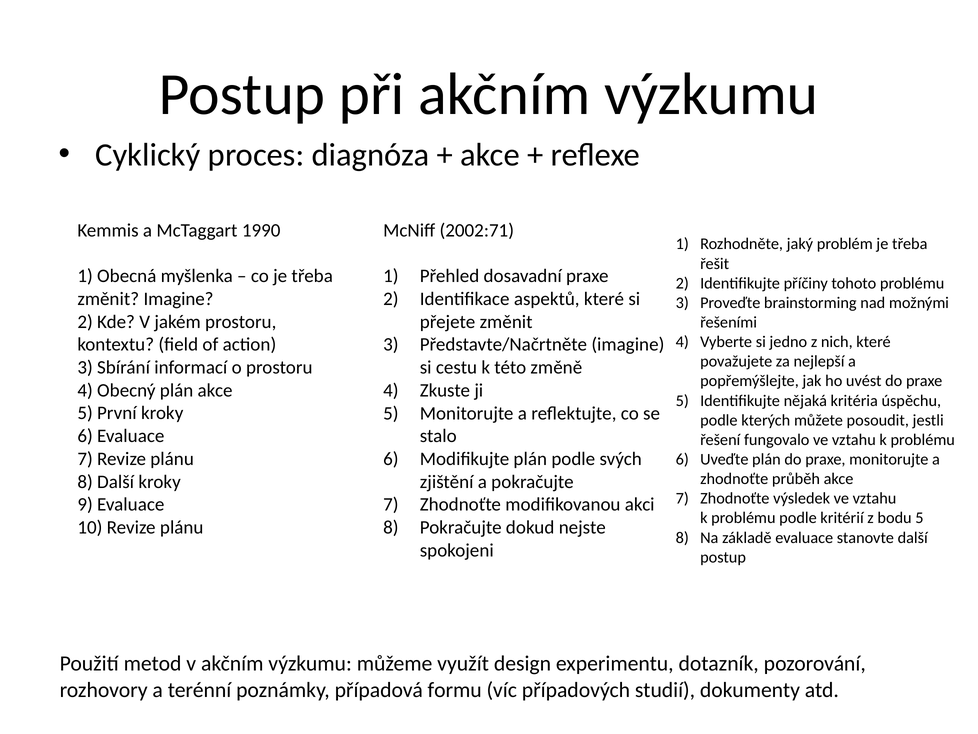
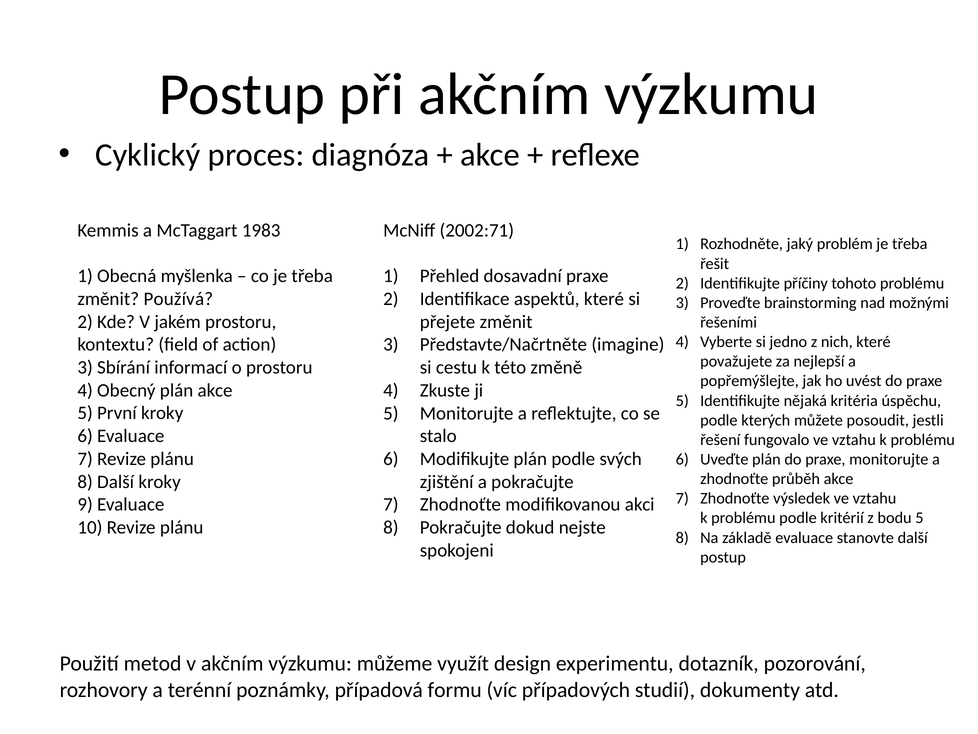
1990: 1990 -> 1983 (261, 230)
změnit Imagine: Imagine -> Používá (178, 299)
